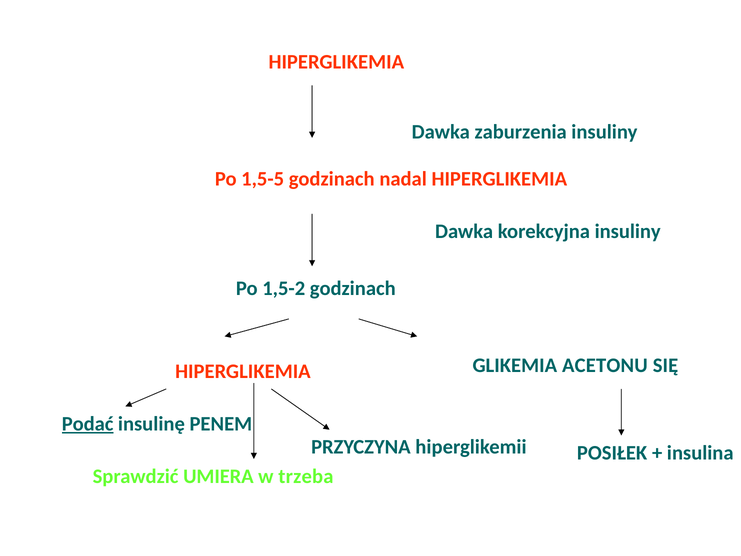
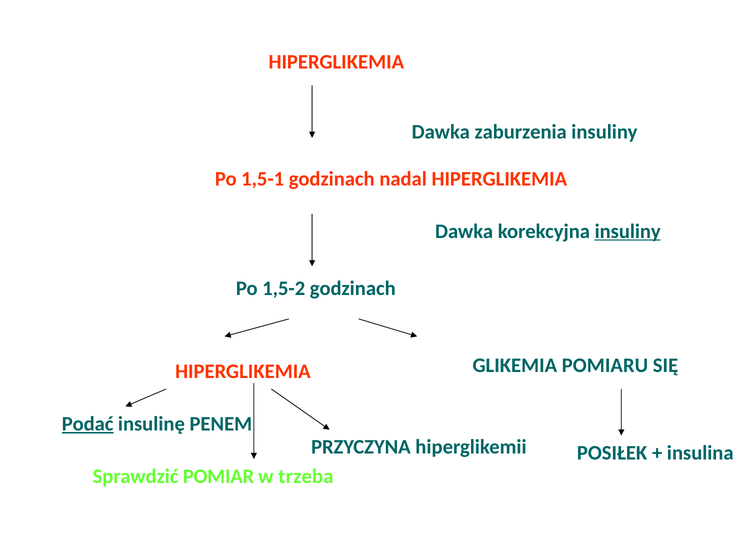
1,5-5: 1,5-5 -> 1,5-1 (263, 179)
insuliny underline: none -> present (628, 231)
ACETONU: ACETONU -> POMIARU (605, 365)
UMIERA: UMIERA -> POMIAR (218, 476)
